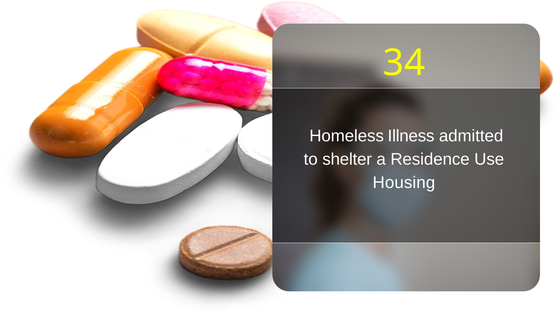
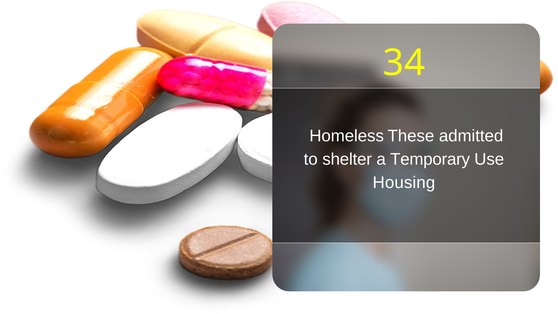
Illness: Illness -> These (411, 136)
Residence: Residence -> Temporary (430, 159)
